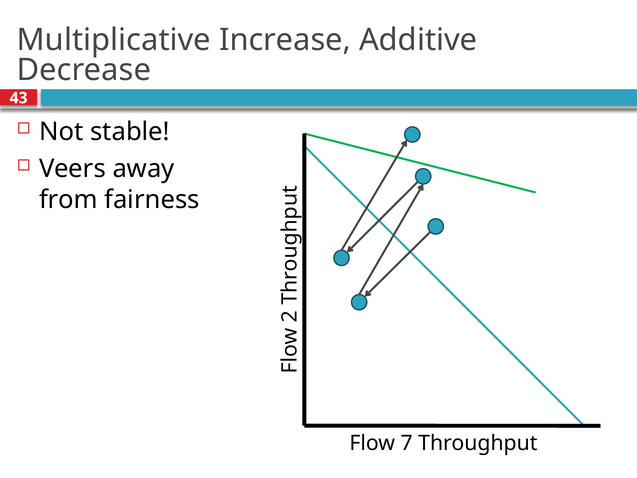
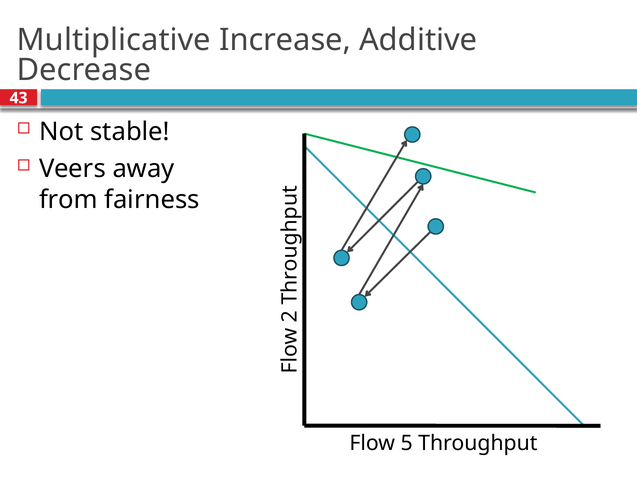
7: 7 -> 5 (407, 443)
